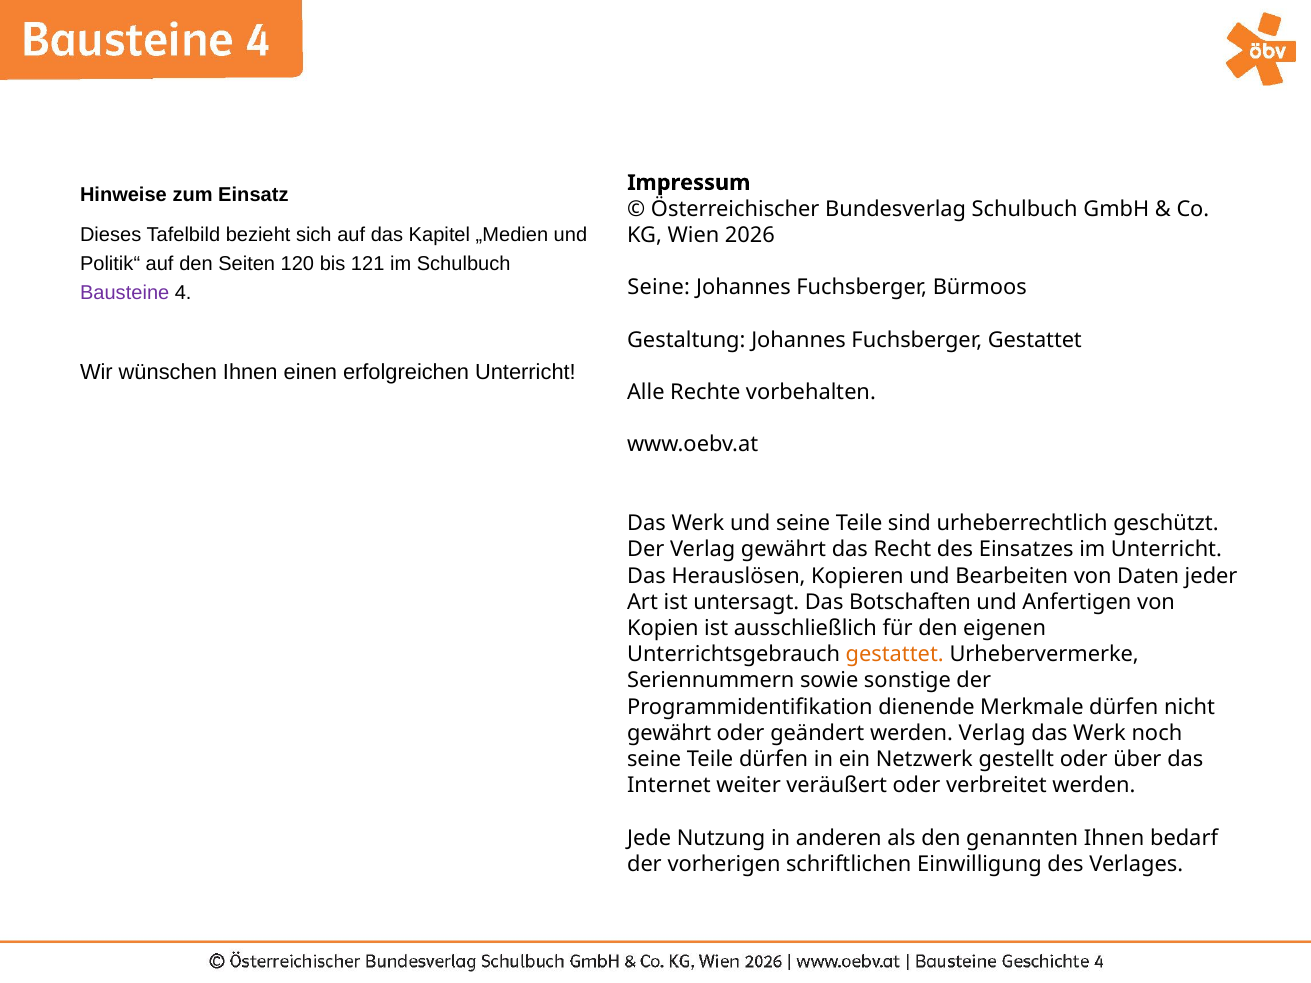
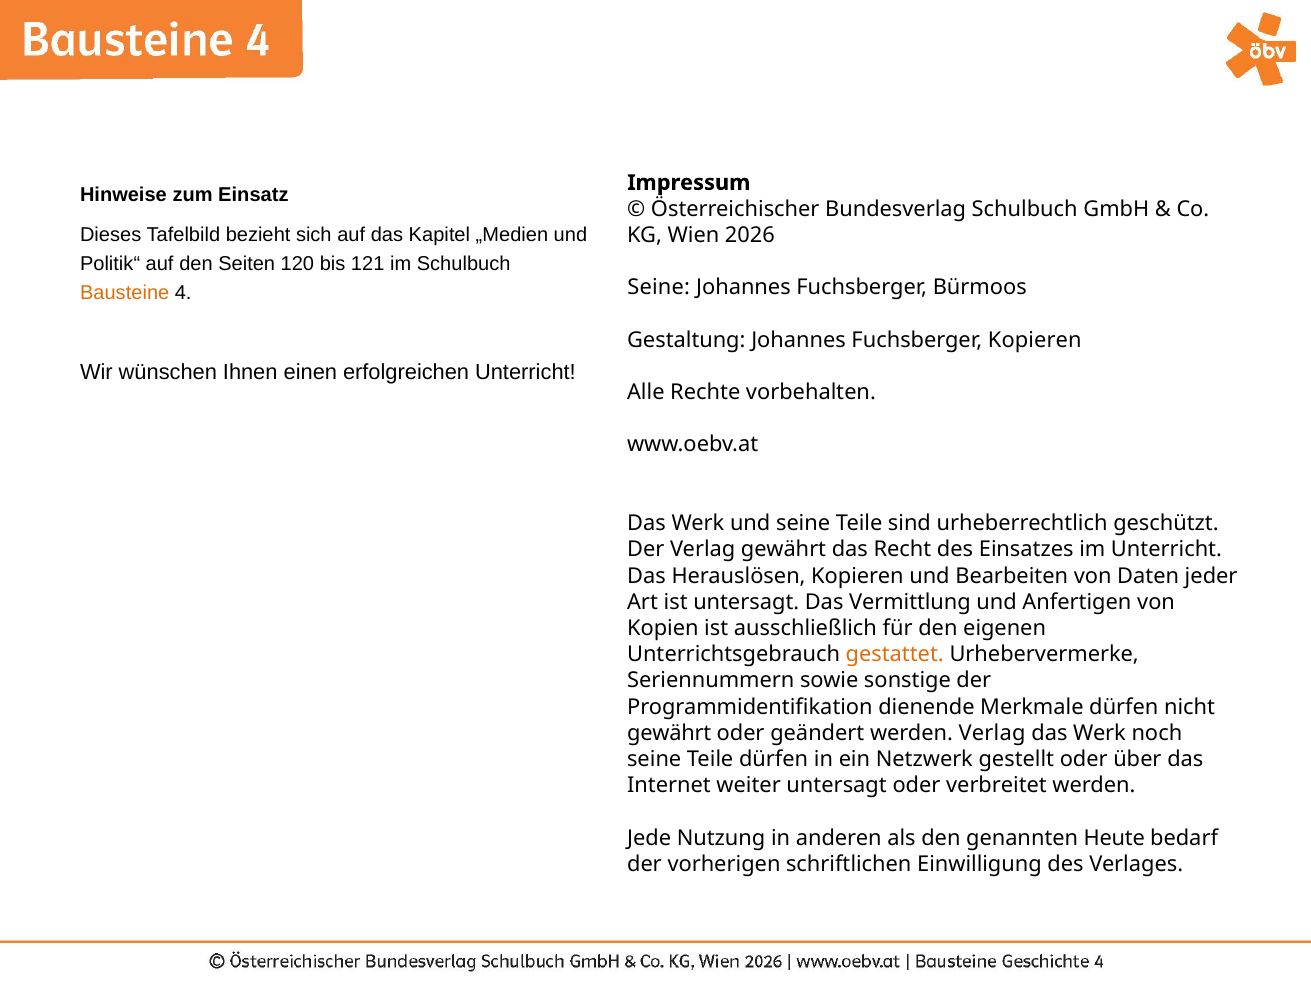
Bausteine colour: purple -> orange (125, 293)
Fuchsberger Gestattet: Gestattet -> Kopieren (1035, 340)
Botschaften: Botschaften -> Vermittlung (910, 602)
weiter veräußert: veräußert -> untersagt (837, 786)
genannten Ihnen: Ihnen -> Heute (1114, 838)
